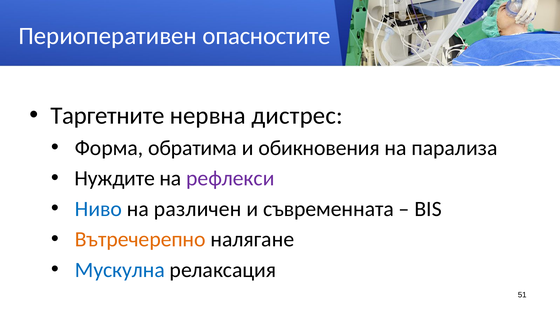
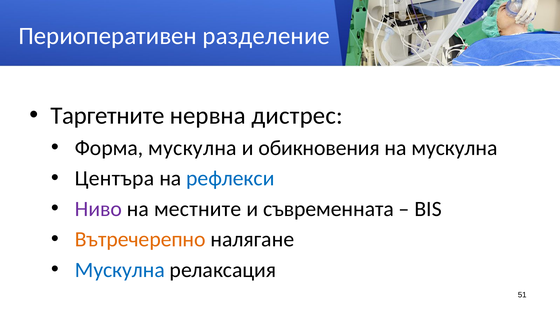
опасностите: опасностите -> разделение (266, 36)
Форма обратима: обратима -> мускулна (192, 148)
на парализа: парализа -> мускулна (454, 148)
Нуждите: Нуждите -> Центъра (115, 178)
рефлекси colour: purple -> blue (230, 178)
Ниво colour: blue -> purple (98, 209)
различен: различен -> местните (198, 209)
